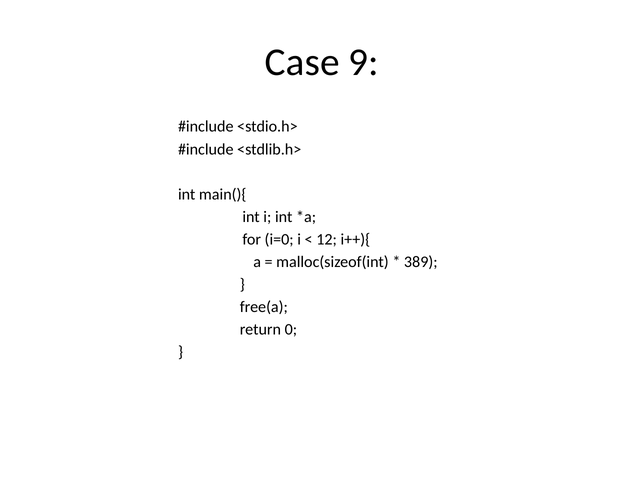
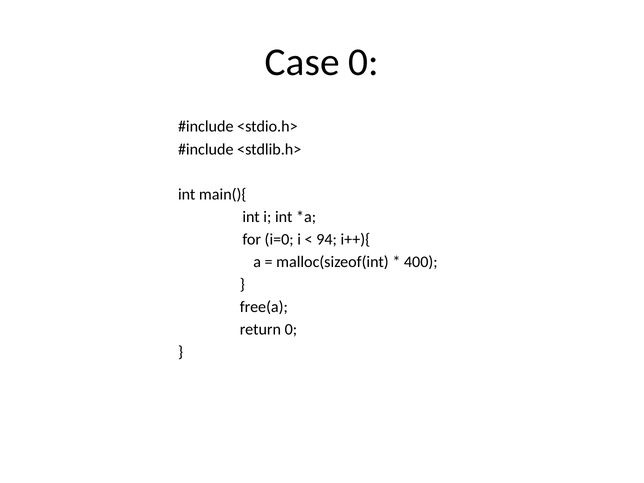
Case 9: 9 -> 0 (364, 62)
12: 12 -> 94 (327, 239)
389: 389 -> 400 (421, 262)
